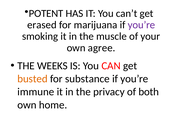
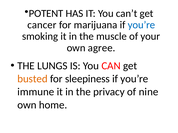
erased: erased -> cancer (42, 25)
you’re colour: purple -> blue (141, 25)
WEEKS: WEEKS -> LUNGS (52, 66)
substance: substance -> sleepiness (87, 79)
both: both -> nine (149, 92)
